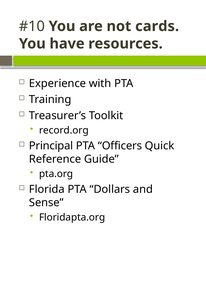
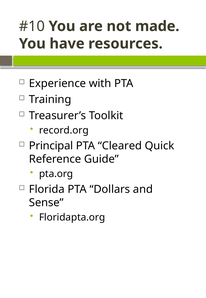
cards: cards -> made (157, 26)
Officers: Officers -> Cleared (120, 146)
